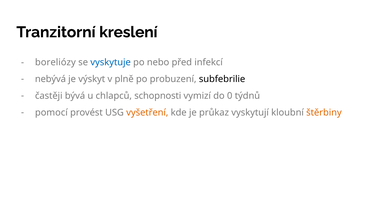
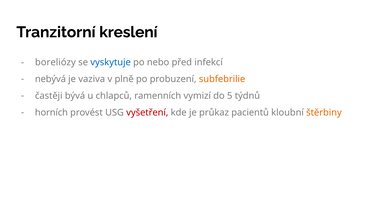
výskyt: výskyt -> vaziva (92, 79)
subfebrilie colour: black -> orange (222, 79)
schopnosti: schopnosti -> ramenních (158, 96)
0: 0 -> 5 (230, 96)
pomocí: pomocí -> horních (51, 113)
vyšetření colour: orange -> red (147, 113)
vyskytují: vyskytují -> pacientů (250, 113)
